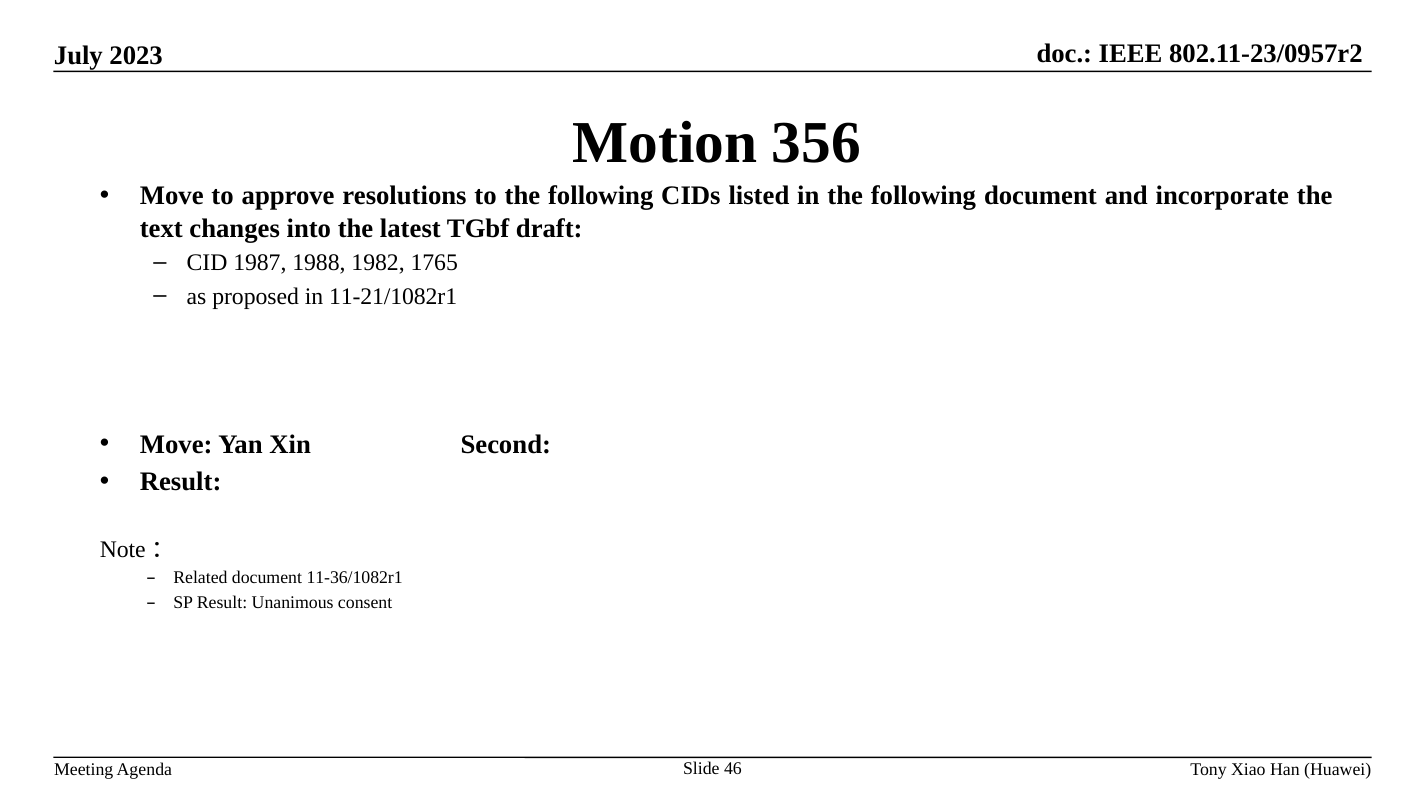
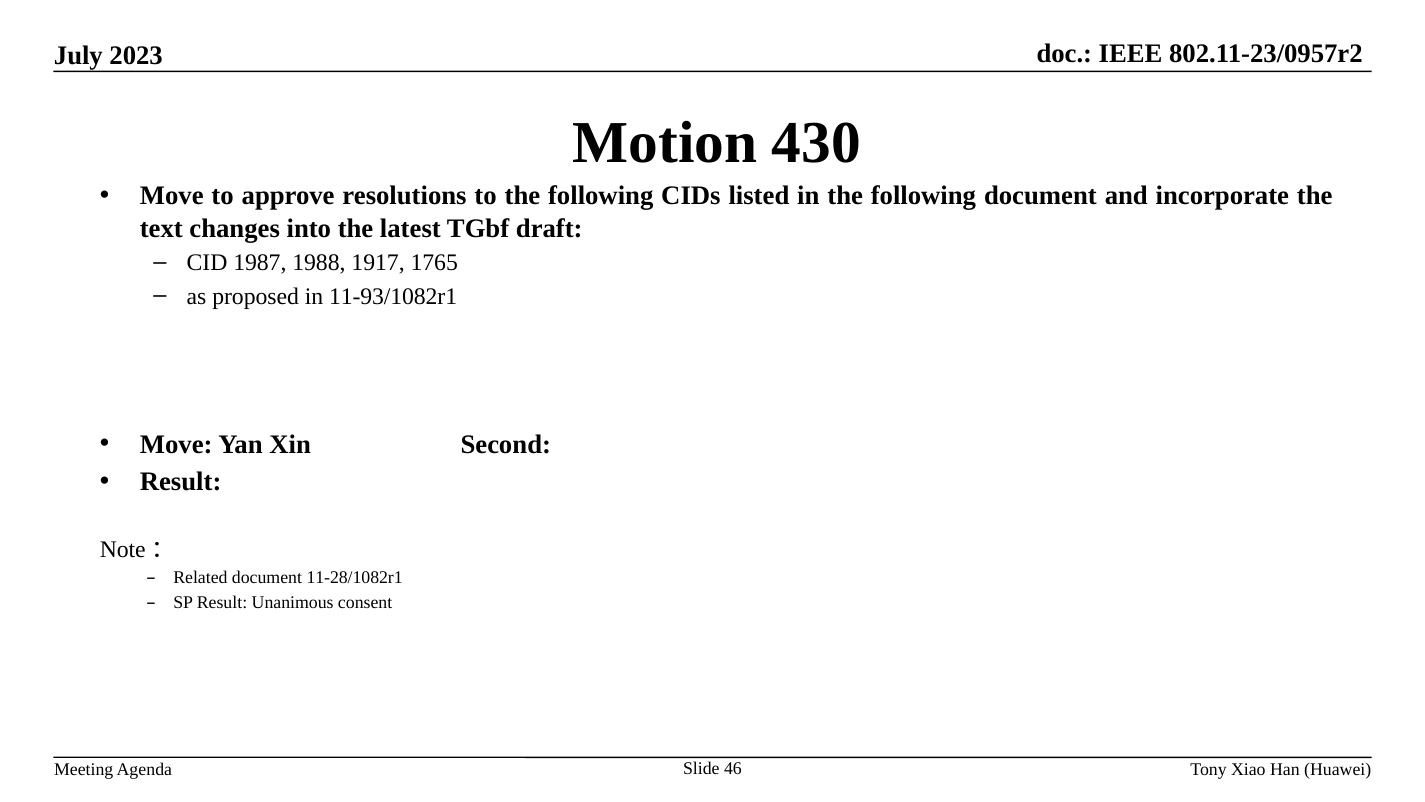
356: 356 -> 430 (816, 143)
1982: 1982 -> 1917 (378, 263)
11-21/1082r1: 11-21/1082r1 -> 11-93/1082r1 (393, 296)
11-36/1082r1: 11-36/1082r1 -> 11-28/1082r1 (355, 578)
